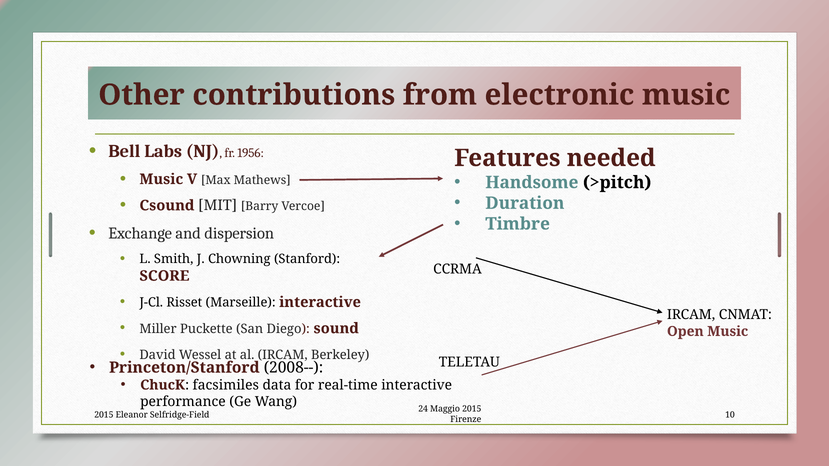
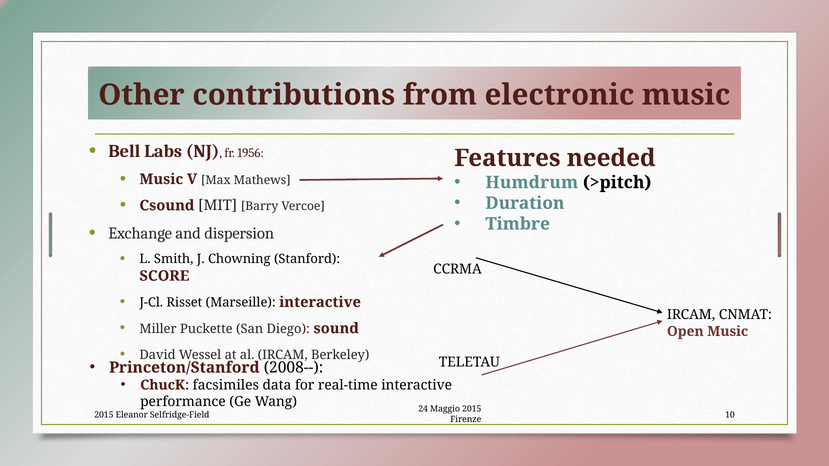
Handsome: Handsome -> Humdrum (532, 183)
